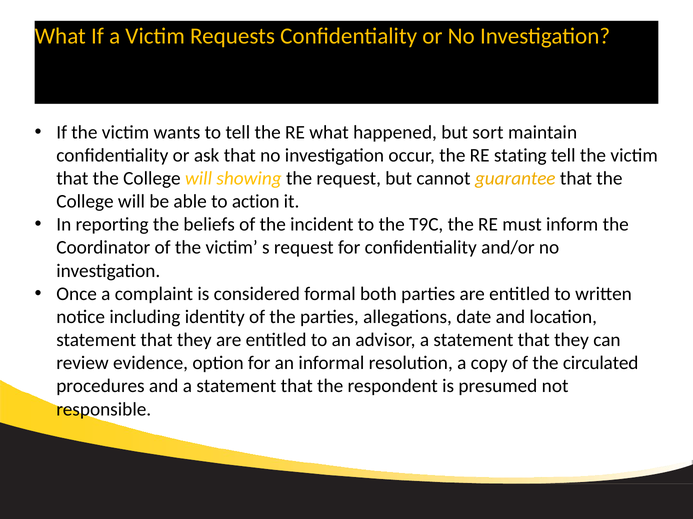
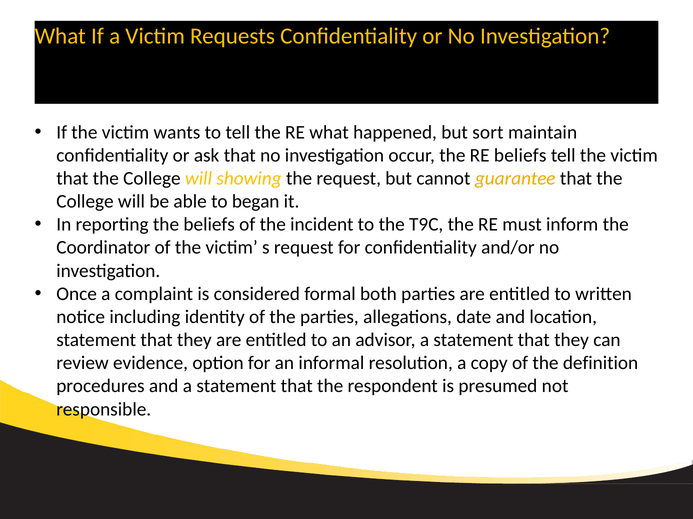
RE stating: stating -> beliefs (520, 156)
action: action -> began (256, 202)
circulated: circulated -> definition (601, 364)
